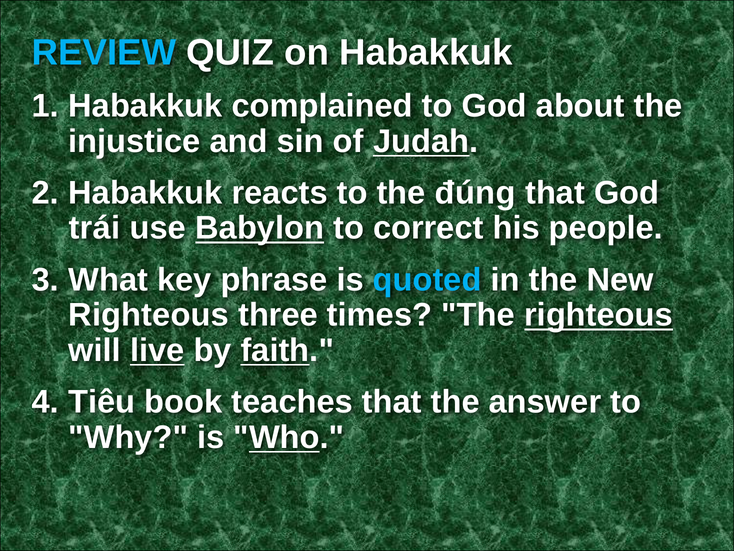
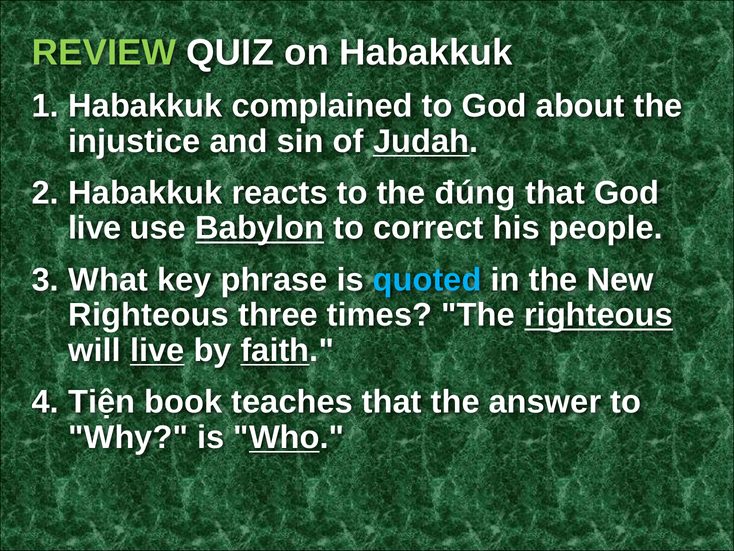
REVIEW colour: light blue -> light green (104, 53)
trái: trái -> live (95, 228)
Tiêu: Tiêu -> Tiện (102, 402)
